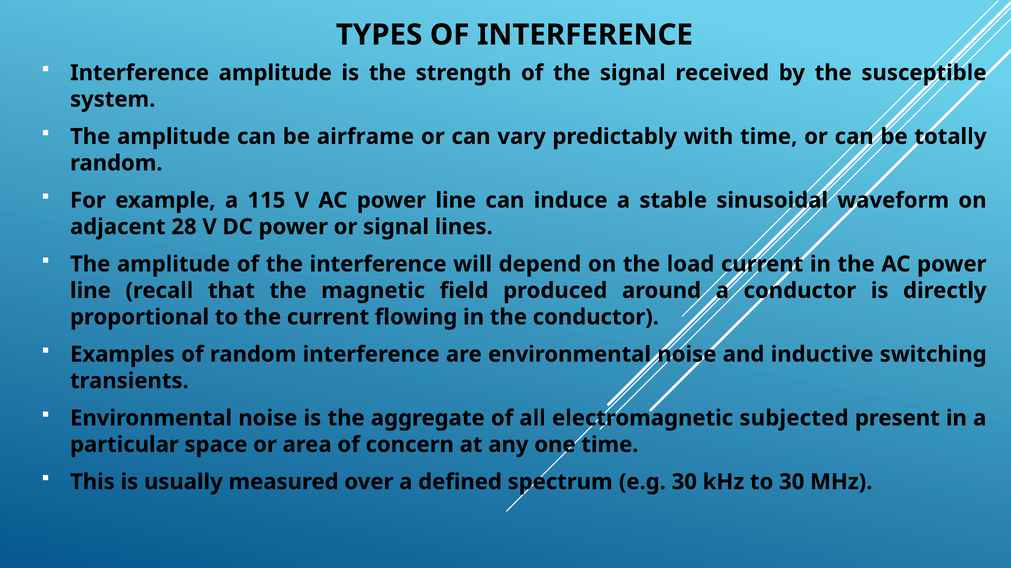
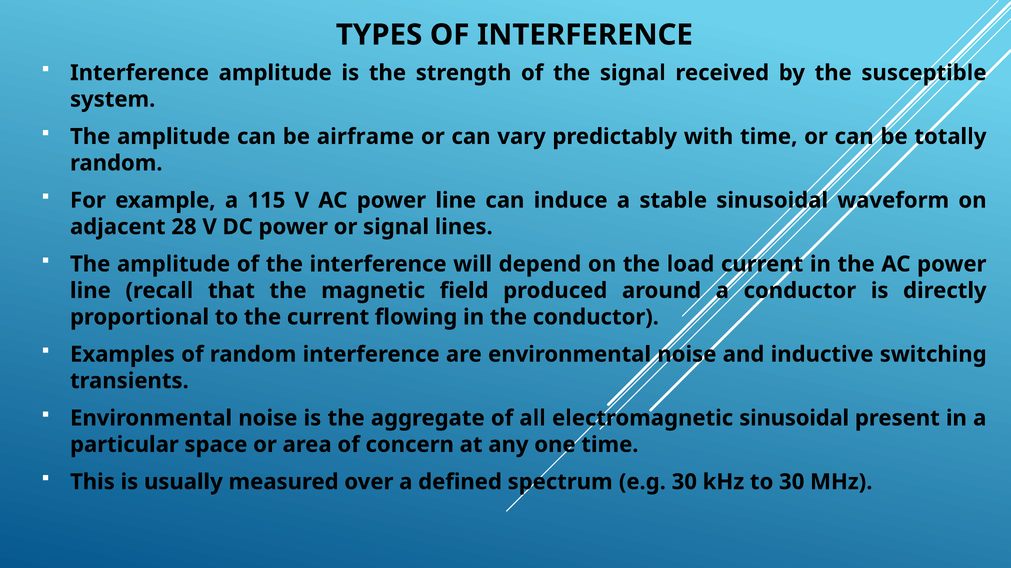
electromagnetic subjected: subjected -> sinusoidal (794, 419)
